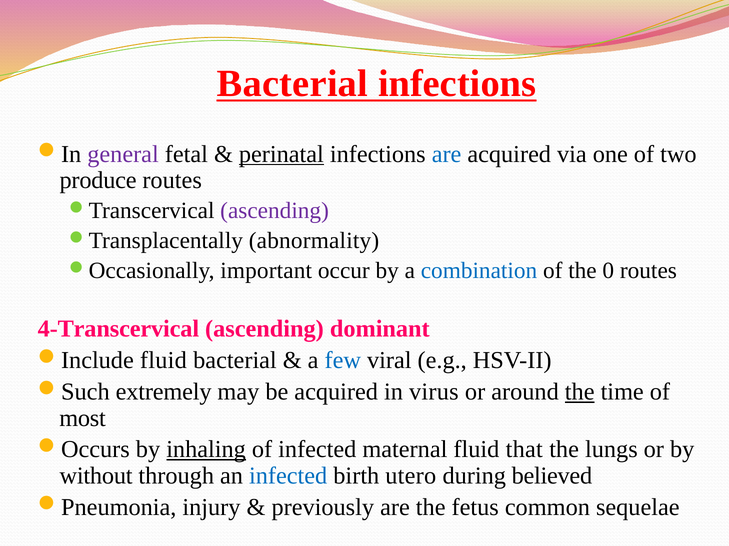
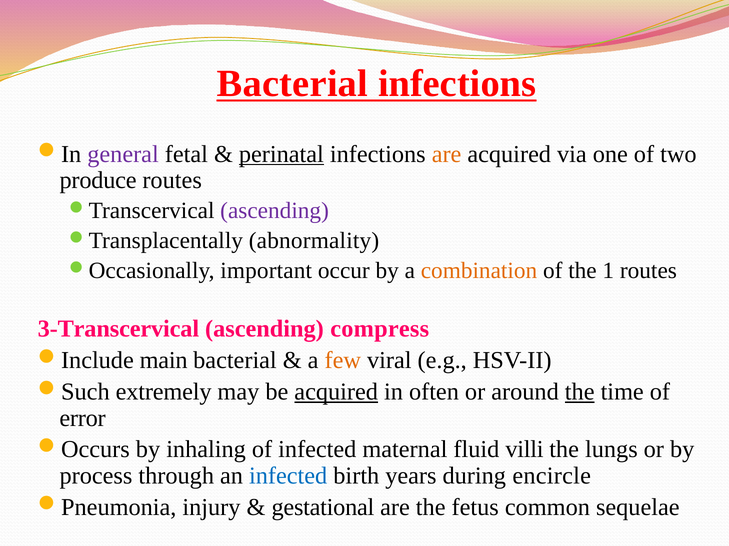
are colour: blue -> orange (447, 154)
combination colour: blue -> orange (479, 271)
0: 0 -> 1 (608, 271)
4-Transcervical: 4-Transcervical -> 3-Transcervical (118, 329)
dominant: dominant -> compress (380, 329)
fluid: fluid -> main (164, 361)
few colour: blue -> orange (343, 361)
acquired underline: none -> present (336, 392)
virus: virus -> often (434, 392)
most: most -> error (83, 419)
inhaling underline: present -> none (206, 450)
that: that -> villi (524, 450)
without: without -> process (96, 476)
utero: utero -> years (411, 476)
believed: believed -> encircle (552, 476)
previously: previously -> gestational (323, 508)
